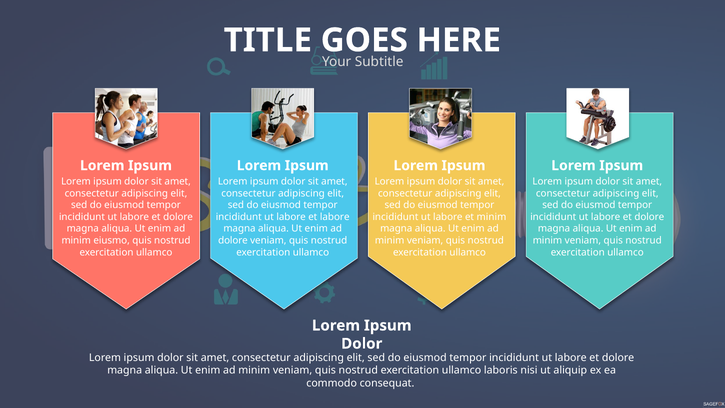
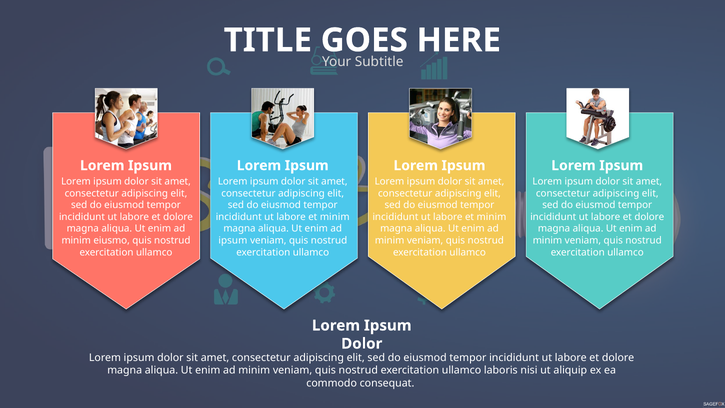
labore: labore -> minim (335, 217)
dolore: dolore -> ipsum (233, 240)
